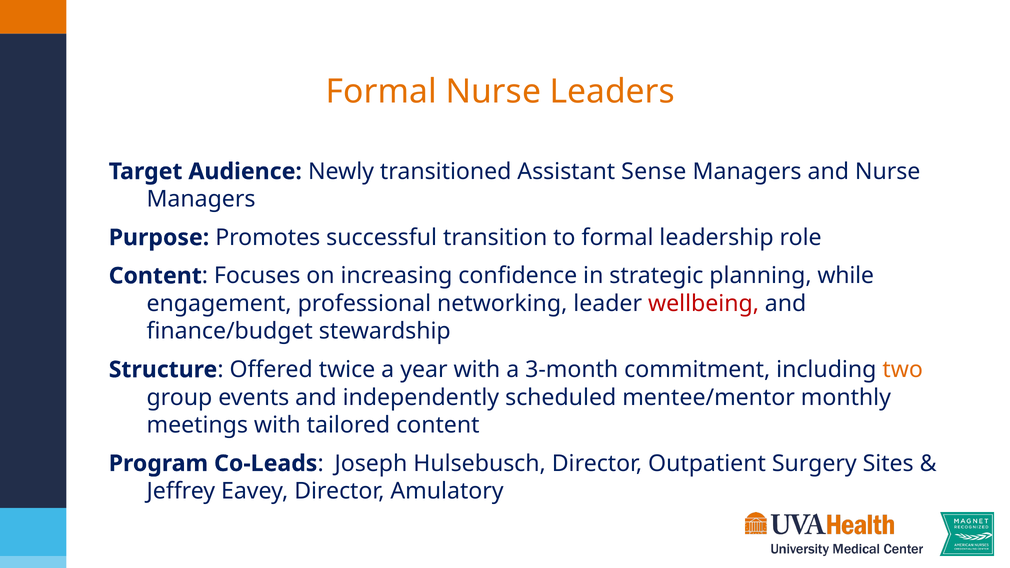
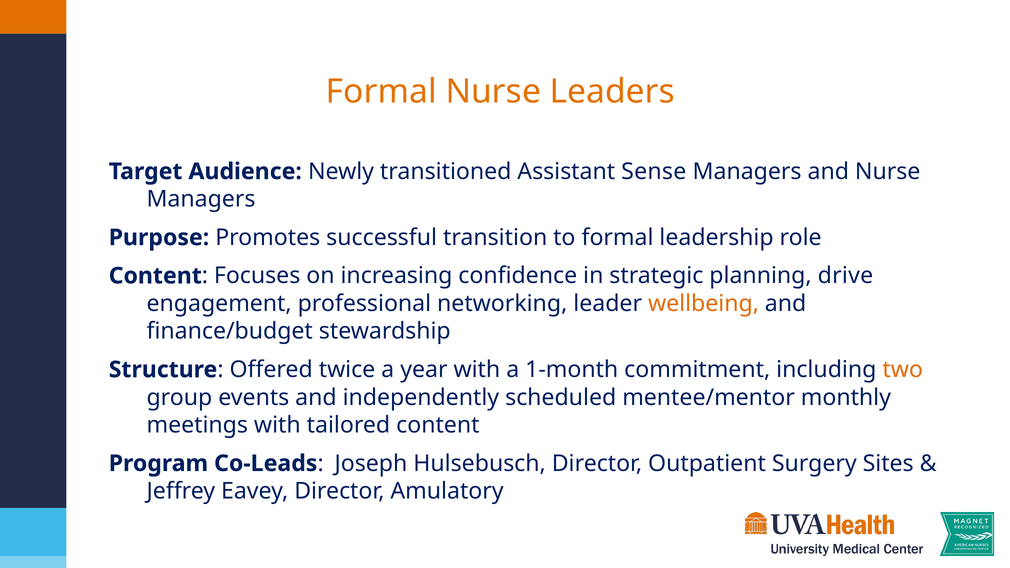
while: while -> drive (845, 276)
wellbeing colour: red -> orange (703, 304)
3-month: 3-month -> 1-month (572, 370)
